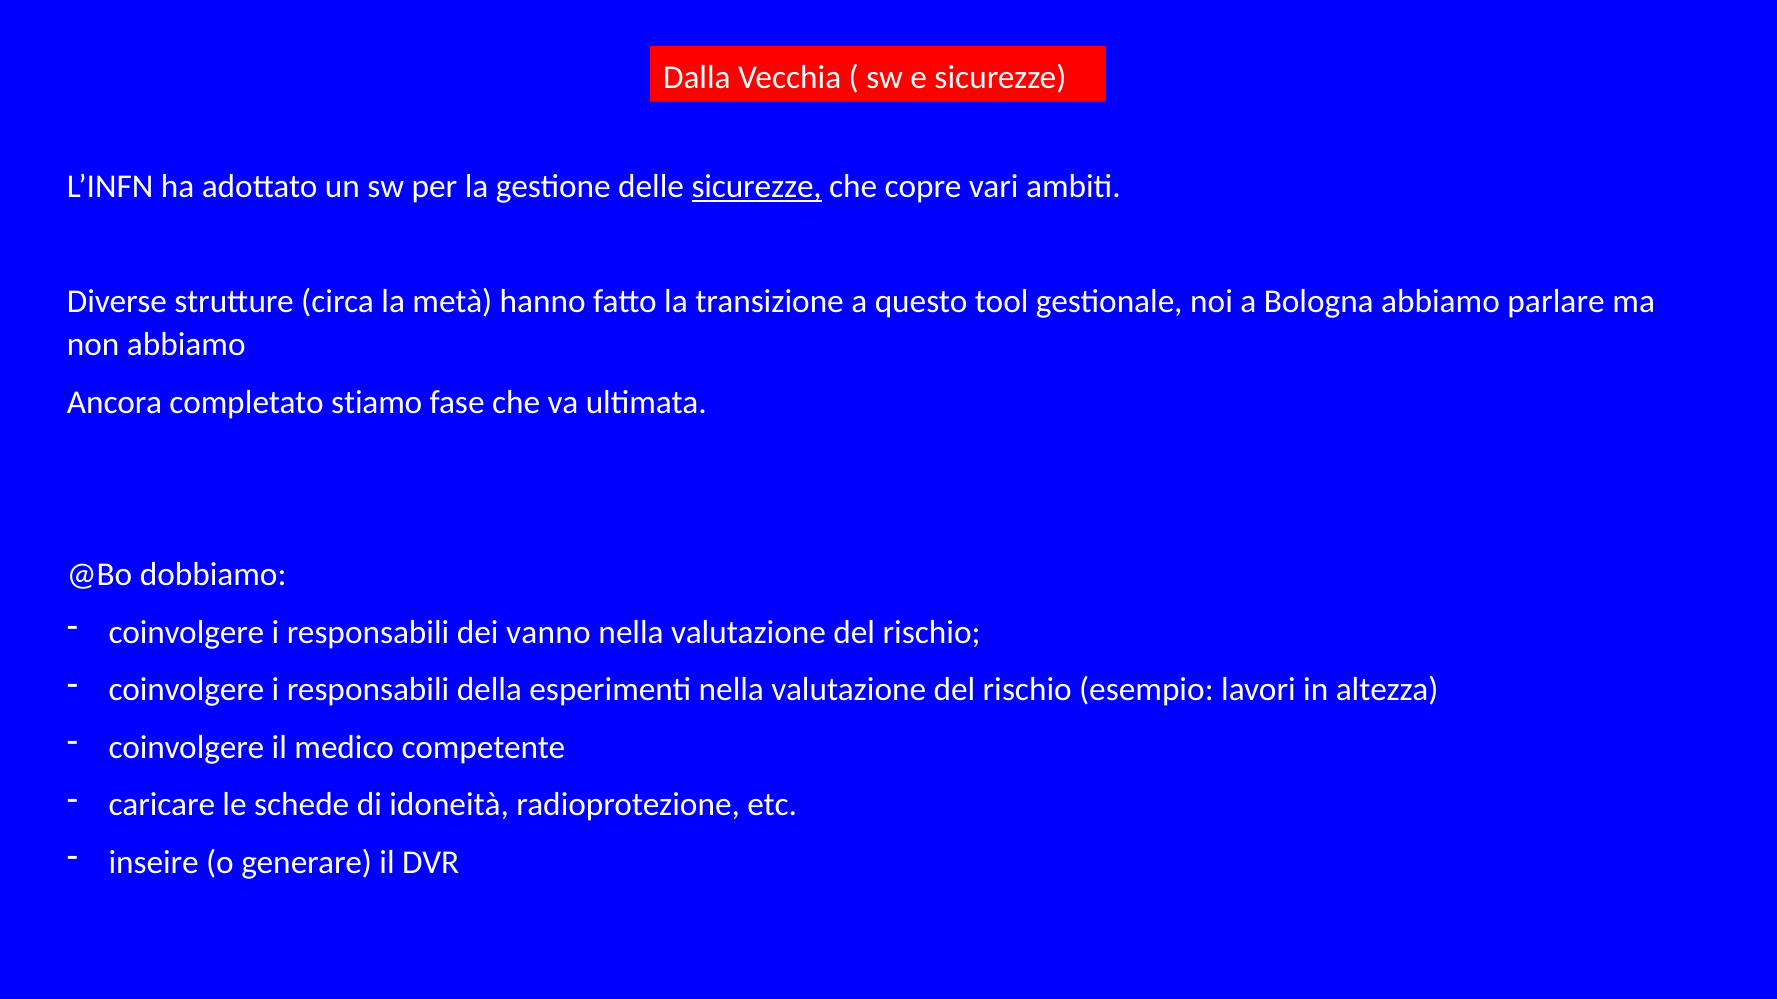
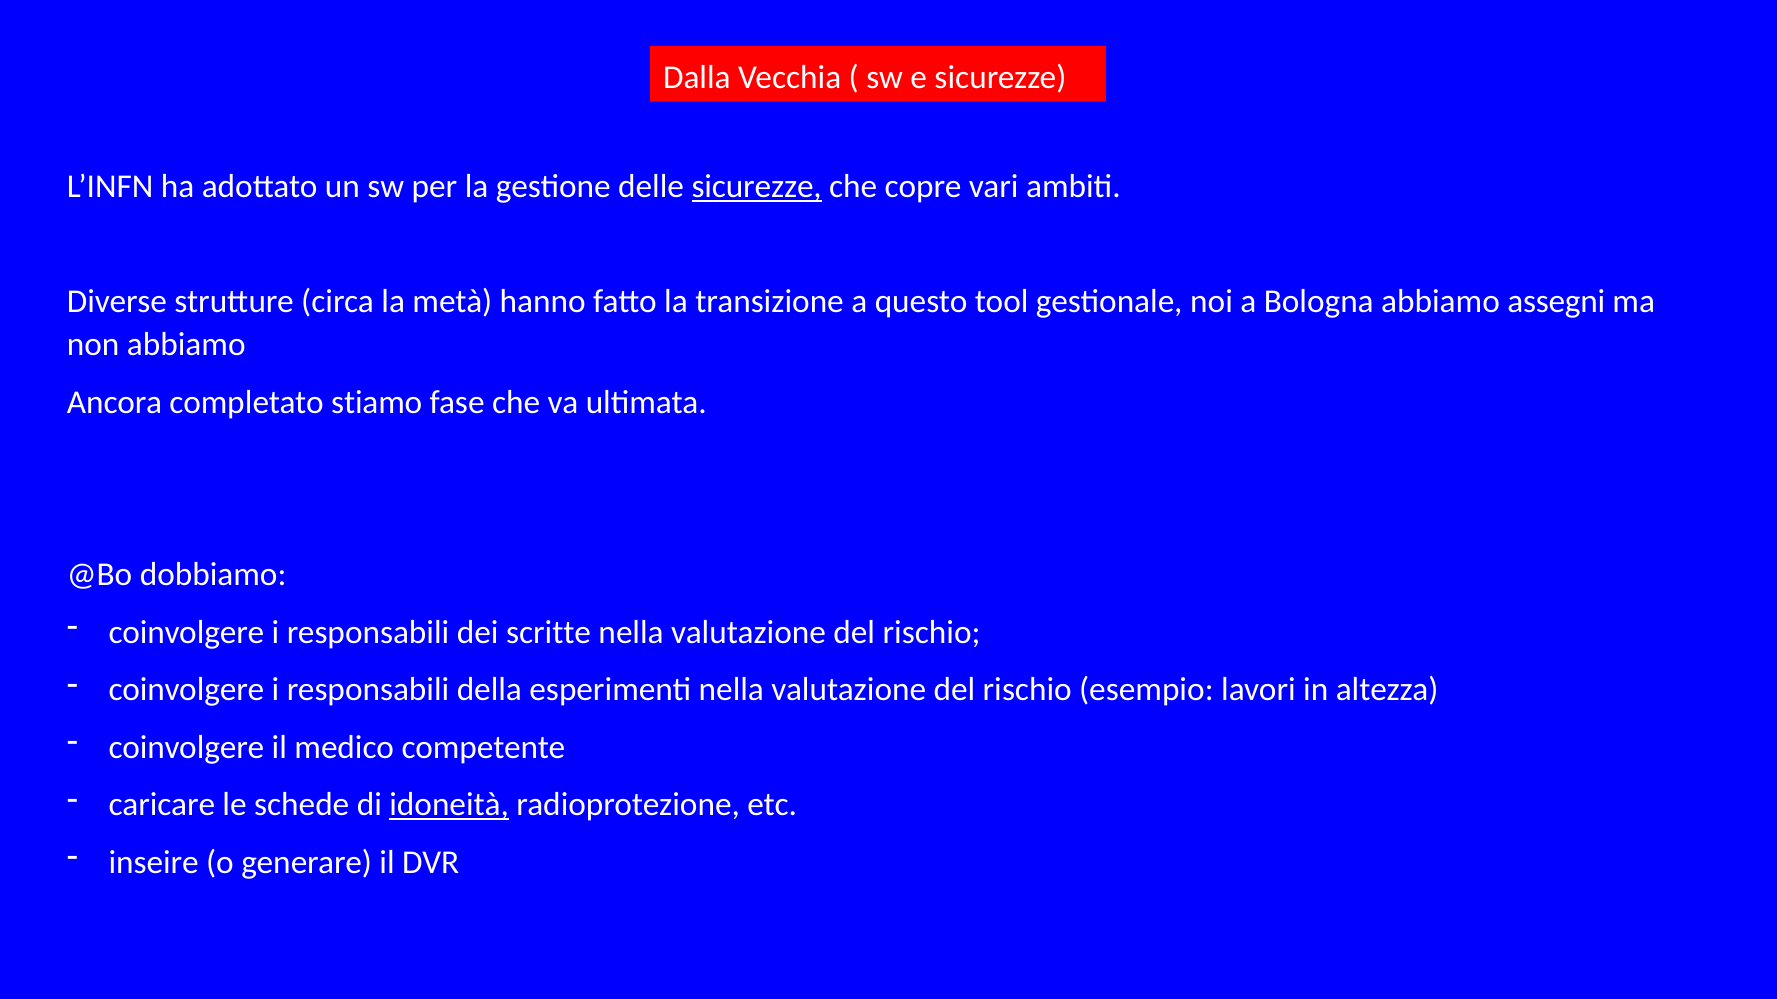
parlare: parlare -> assegni (1556, 302)
vanno: vanno -> scritte (549, 633)
idoneità underline: none -> present (449, 805)
